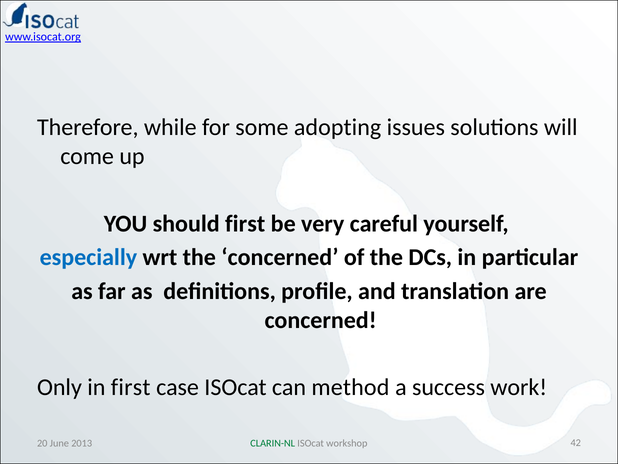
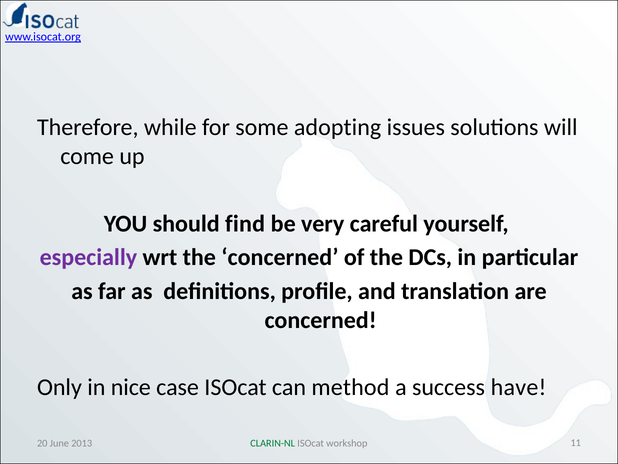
should first: first -> find (245, 224)
especially colour: blue -> purple (88, 257)
in first: first -> nice (131, 387)
work: work -> have (519, 387)
42: 42 -> 11 (576, 443)
